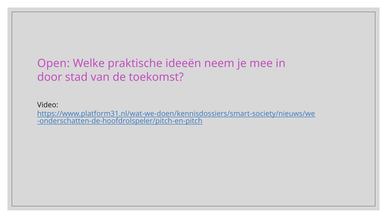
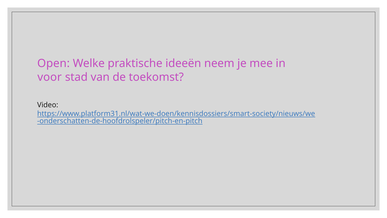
door: door -> voor (50, 77)
